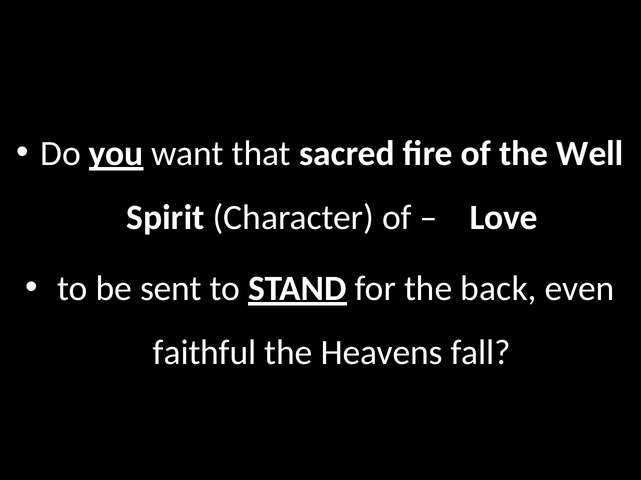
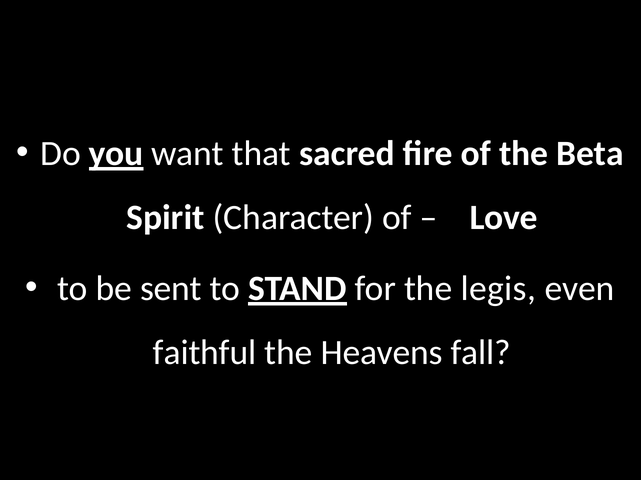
Well: Well -> Beta (590, 154)
back: back -> legis (498, 289)
